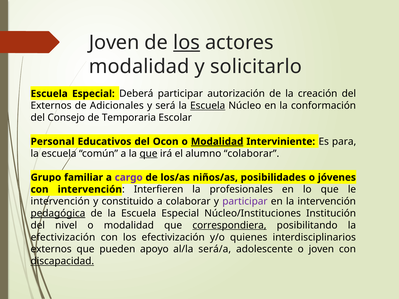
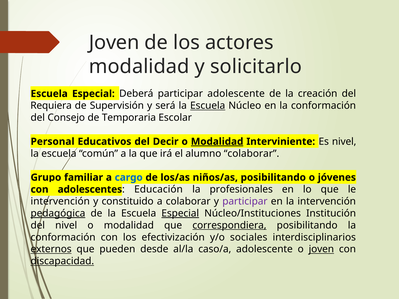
los underline: present -> none (187, 43)
participar autorización: autorización -> adolescente (236, 94)
Externos: Externos -> Requiera (51, 106)
Adicionales: Adicionales -> Supervisión (117, 106)
Ocon: Ocon -> Decir (166, 142)
Es para: para -> nivel (344, 142)
que underline: present -> none (148, 154)
cargo colour: purple -> blue (129, 178)
niños/as posibilidades: posibilidades -> posibilitando (273, 178)
con intervención: intervención -> adolescentes (90, 190)
Interfieren: Interfieren -> Educación (158, 190)
Especial underline: none -> present (180, 213)
efectivización: efectivización -> conformación (63, 237)
quienes: quienes -> sociales (249, 237)
externos underline: none -> present (51, 249)
apoyo: apoyo -> desde (154, 249)
será/a: será/a -> caso/a (215, 249)
joven underline: none -> present (321, 249)
